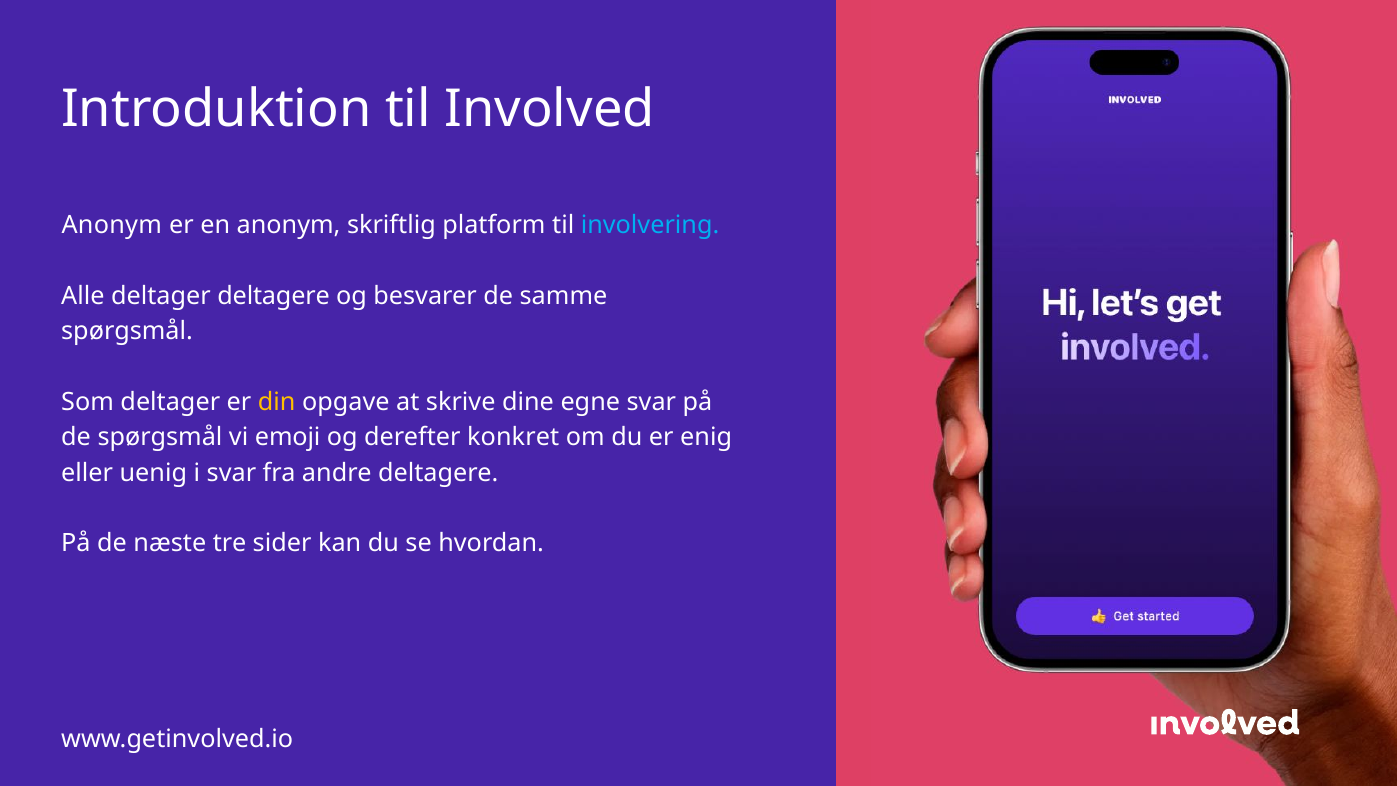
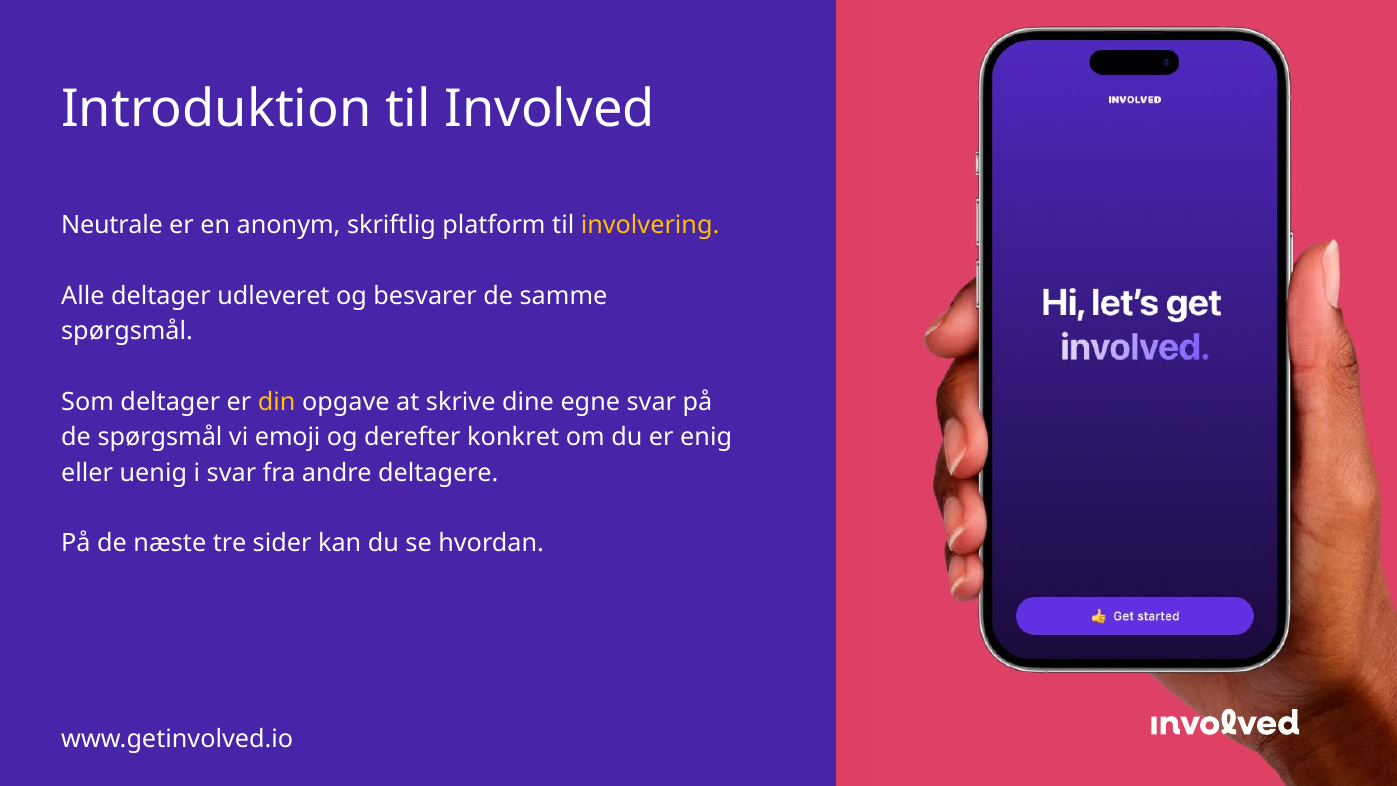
Anonym: Anonym -> Neutrale (112, 226)
involvering colour: light blue -> yellow (650, 226)
deltager deltagere: deltagere -> udleveret (274, 296)
